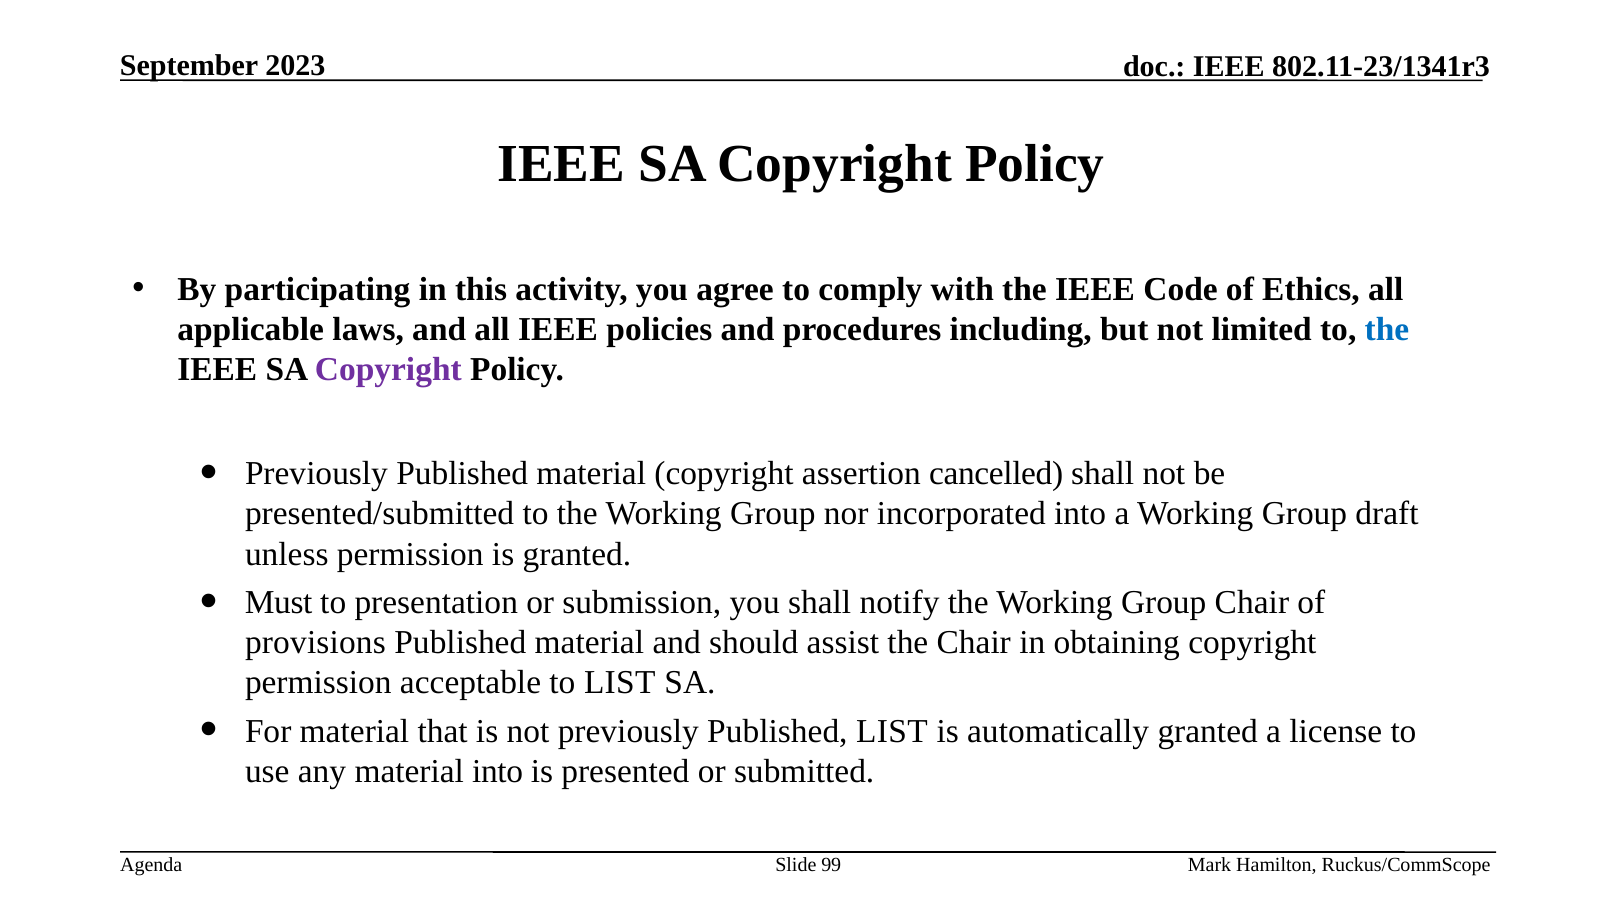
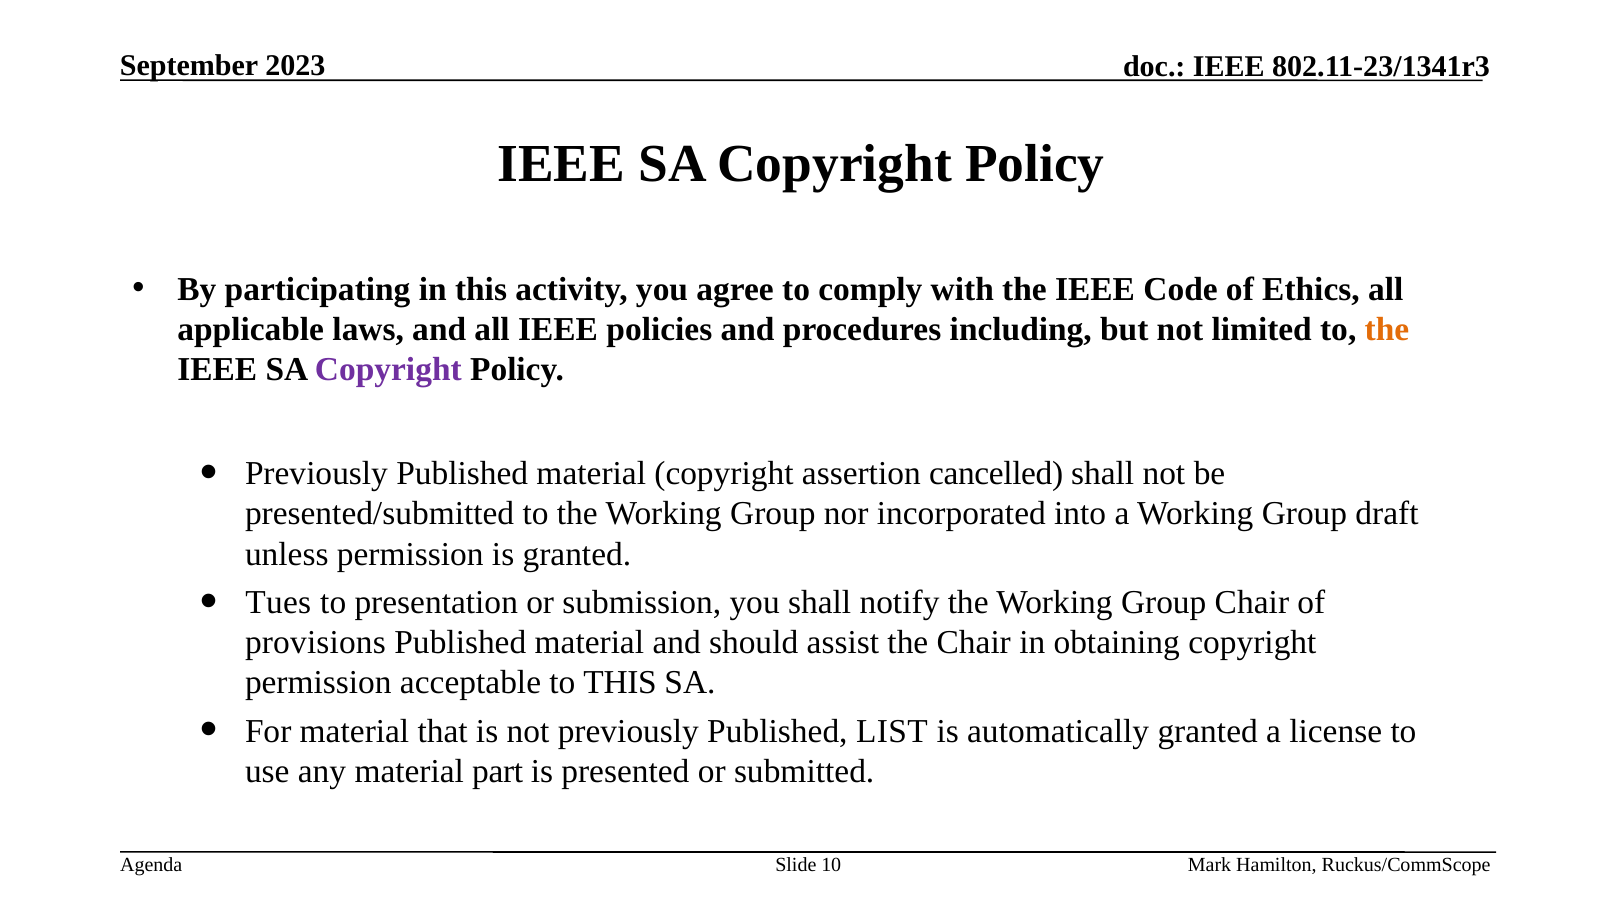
the colour: blue -> orange (1387, 329)
Must: Must -> Tues (278, 602)
to LIST: LIST -> THIS (620, 682)
material into: into -> part (498, 771)
99: 99 -> 10 (831, 865)
